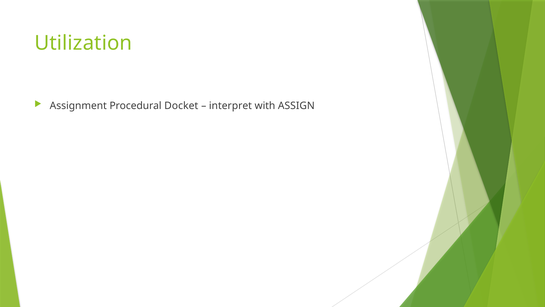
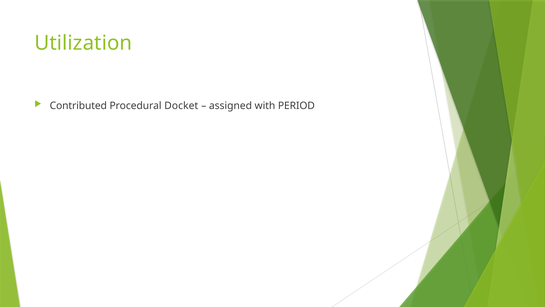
Assignment: Assignment -> Contributed (78, 105)
interpret: interpret -> assigned (230, 105)
ASSIGN: ASSIGN -> PERIOD (296, 105)
